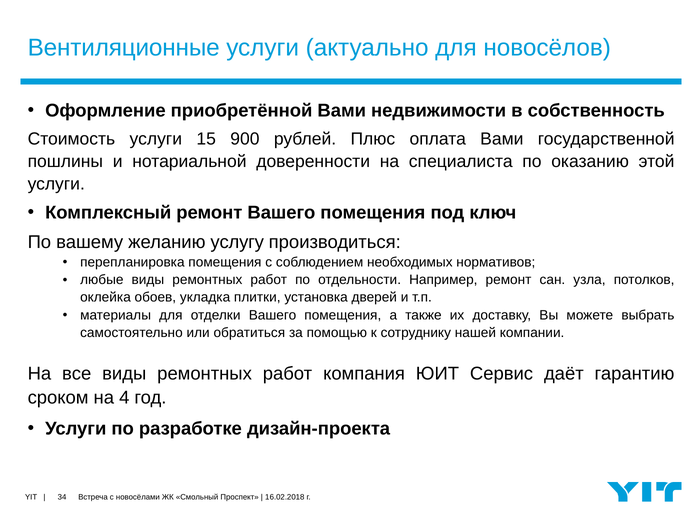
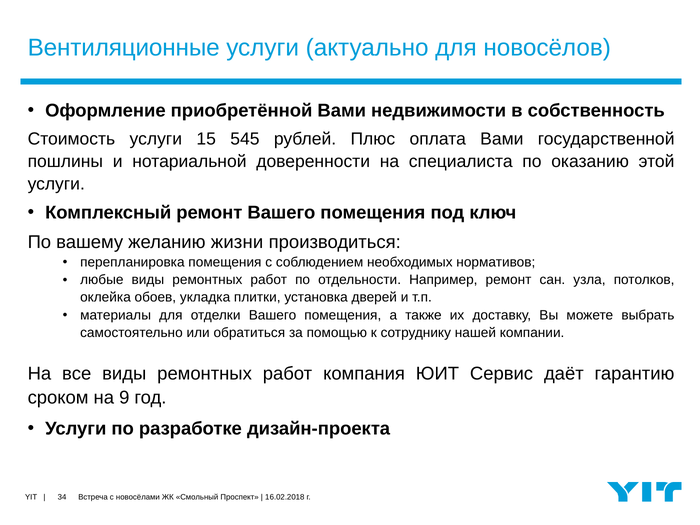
900: 900 -> 545 (245, 139)
услугу: услугу -> жизни (237, 242)
4: 4 -> 9 (124, 398)
